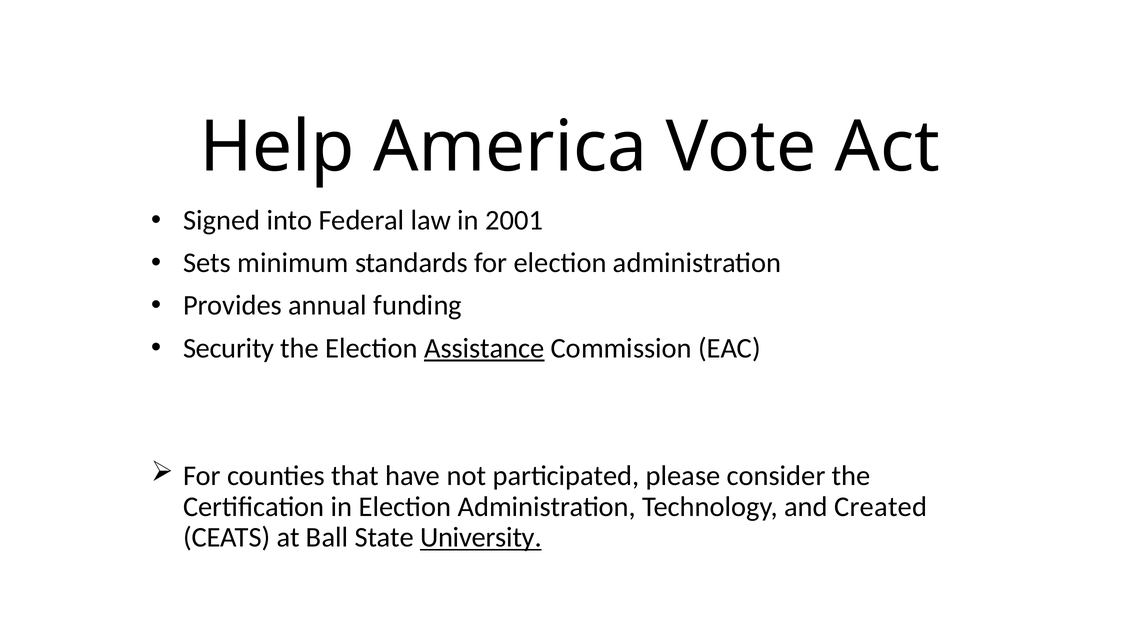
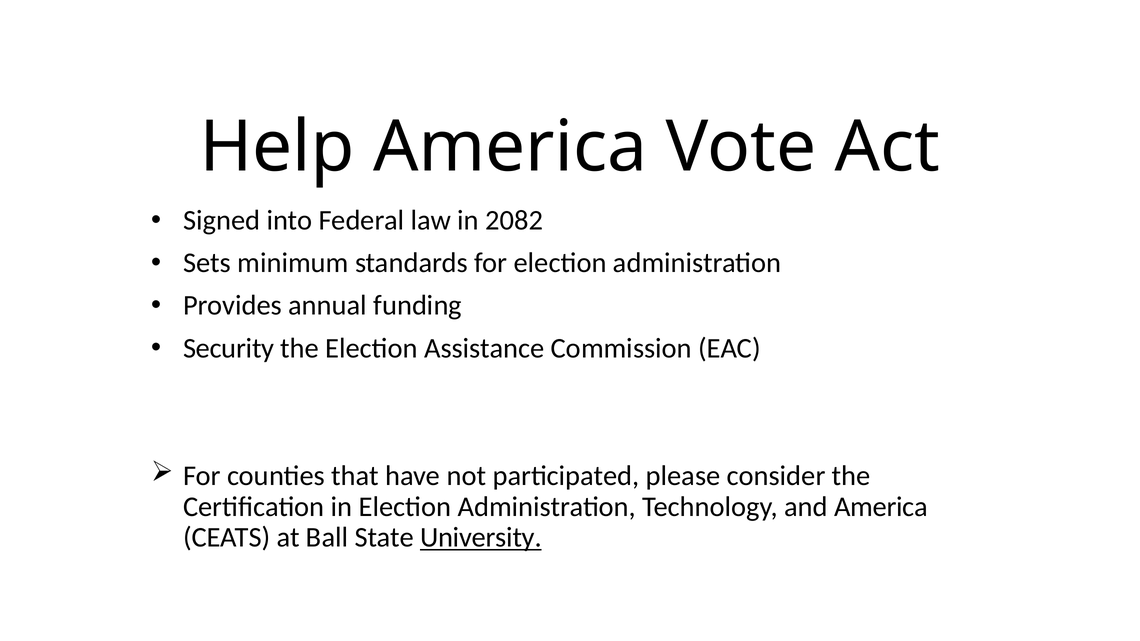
2001: 2001 -> 2082 (514, 220)
Assistance underline: present -> none (484, 348)
and Created: Created -> America (881, 507)
